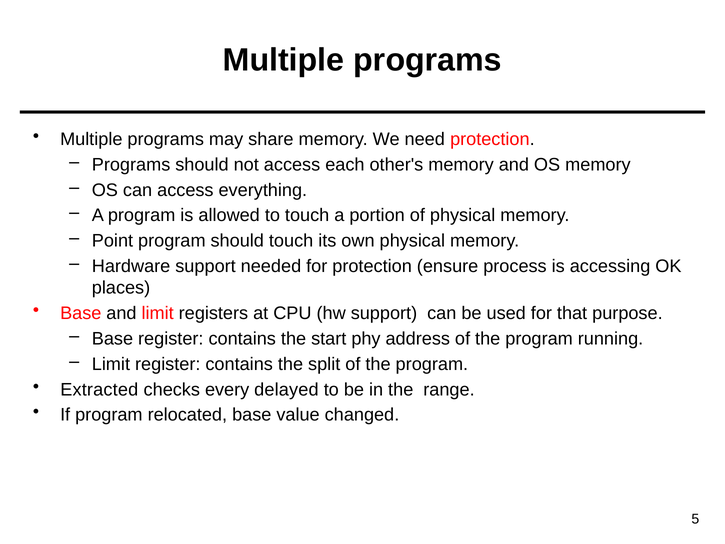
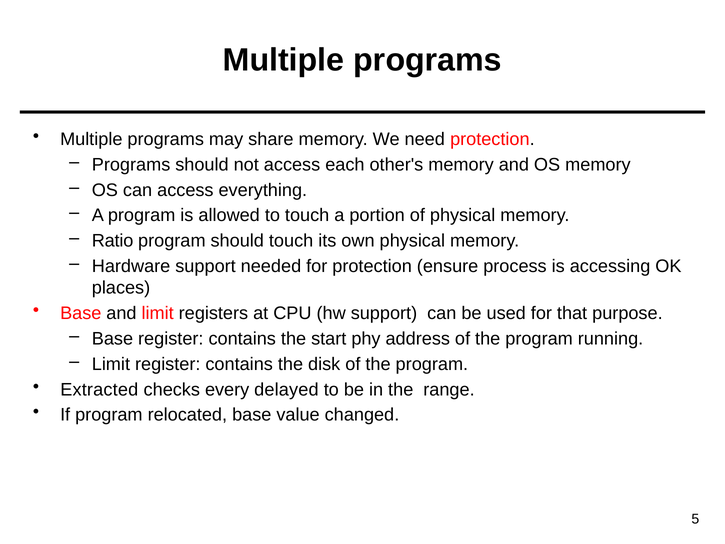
Point: Point -> Ratio (113, 241)
split: split -> disk (324, 364)
